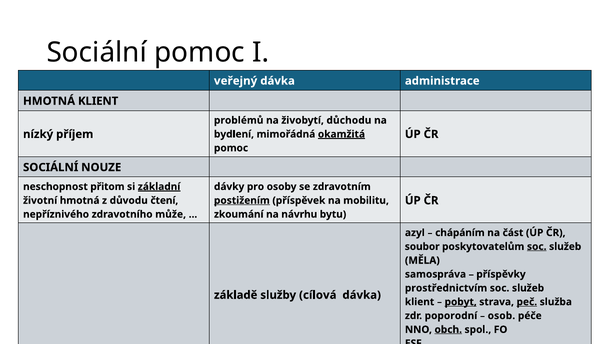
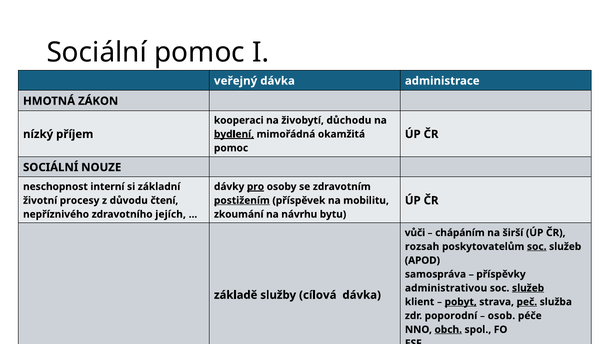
HMOTNÁ KLIENT: KLIENT -> ZÁKON (98, 101)
problémů: problémů -> kooperaci (239, 120)
bydlení underline: none -> present (234, 134)
okamžitá underline: present -> none (341, 134)
přitom: přitom -> interní (107, 186)
základní underline: present -> none (159, 186)
pro underline: none -> present (256, 186)
životní hmotná: hmotná -> procesy (80, 200)
může: může -> jejích (171, 214)
azyl: azyl -> vůči (415, 233)
část: část -> širší (513, 233)
soubor: soubor -> rozsah (422, 246)
MĚLA: MĚLA -> APOD (422, 260)
prostřednictvím: prostřednictvím -> administrativou (446, 288)
služeb underline: none -> present (528, 288)
